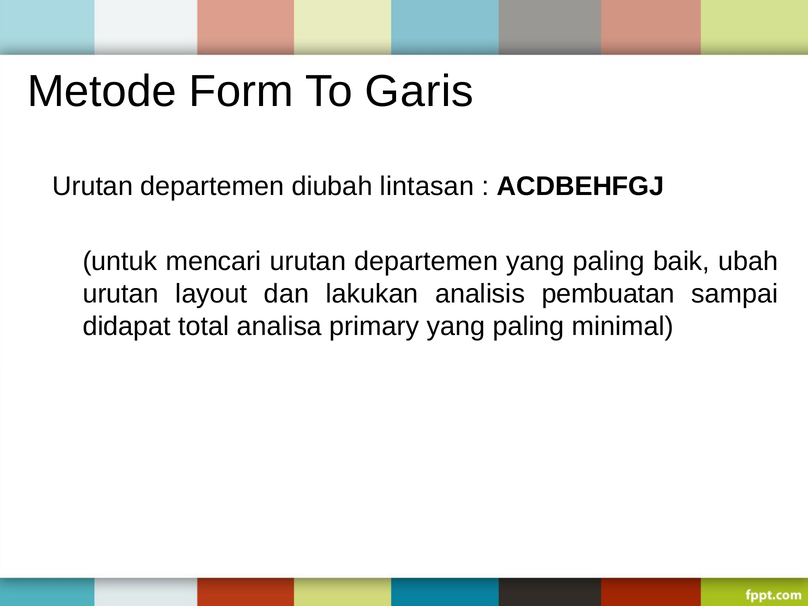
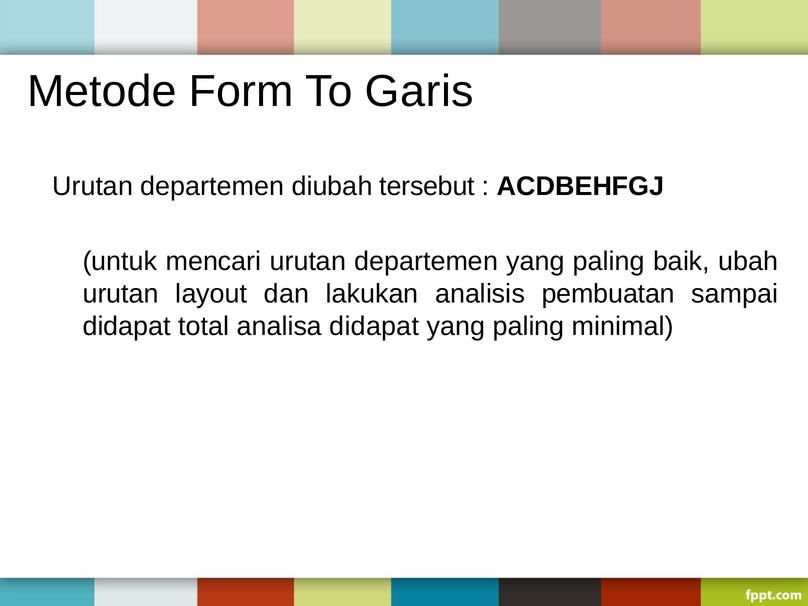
lintasan: lintasan -> tersebut (427, 186)
analisa primary: primary -> didapat (374, 326)
